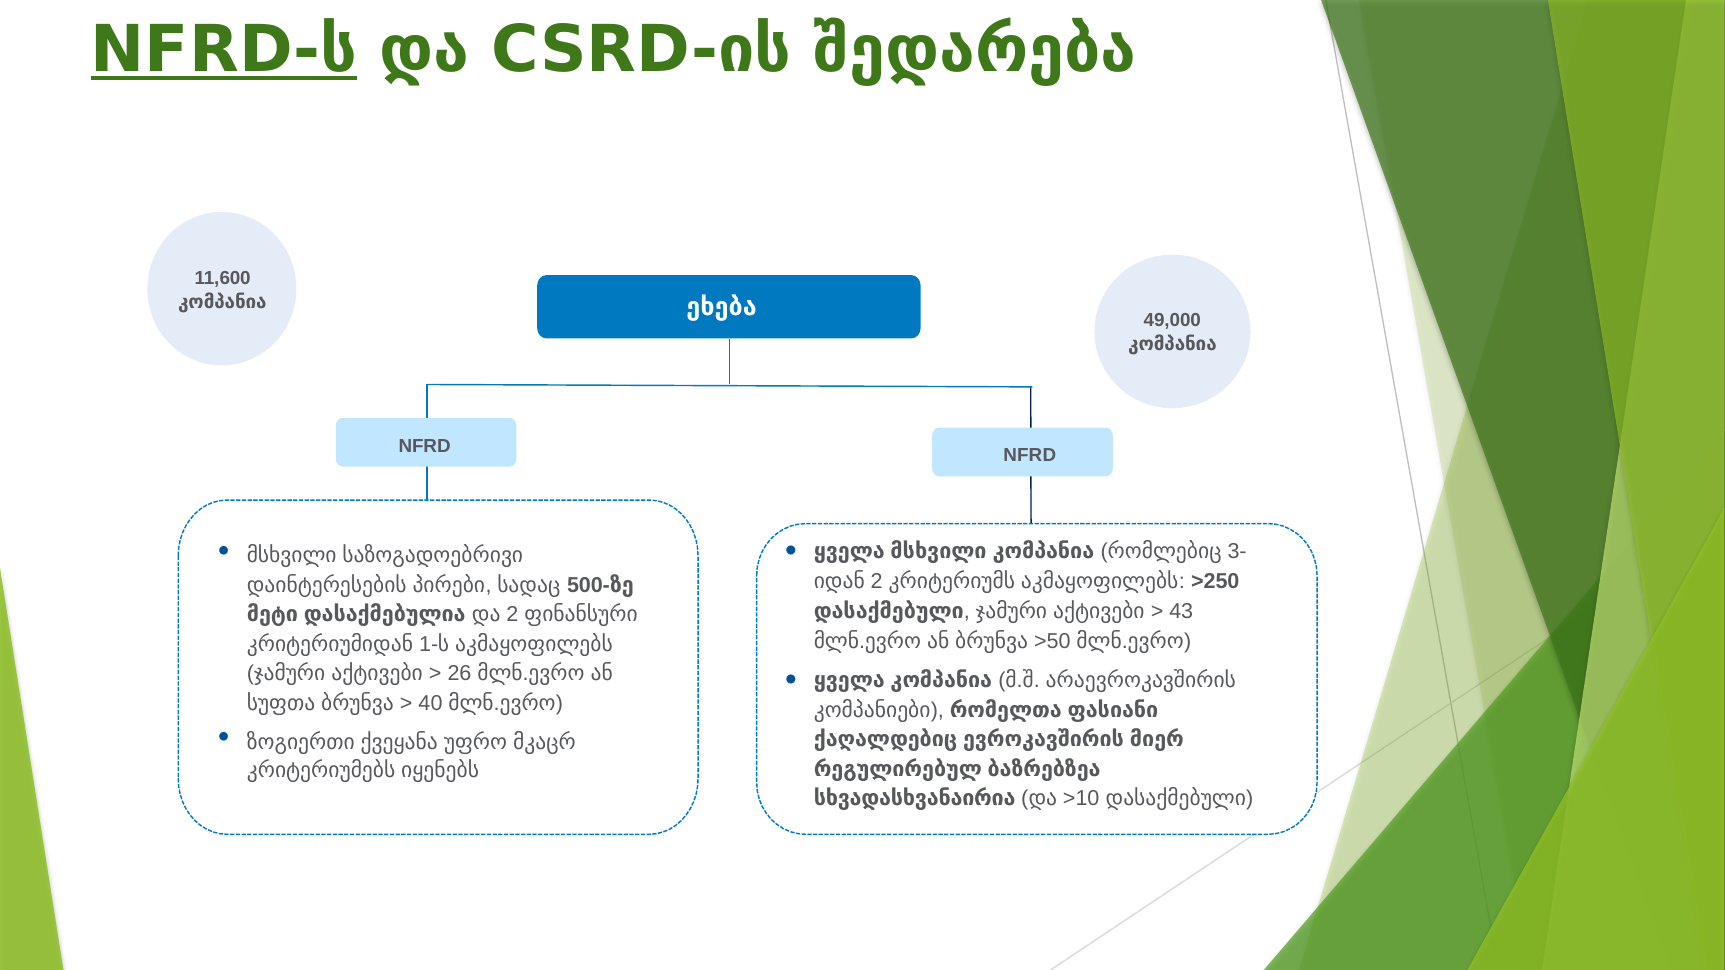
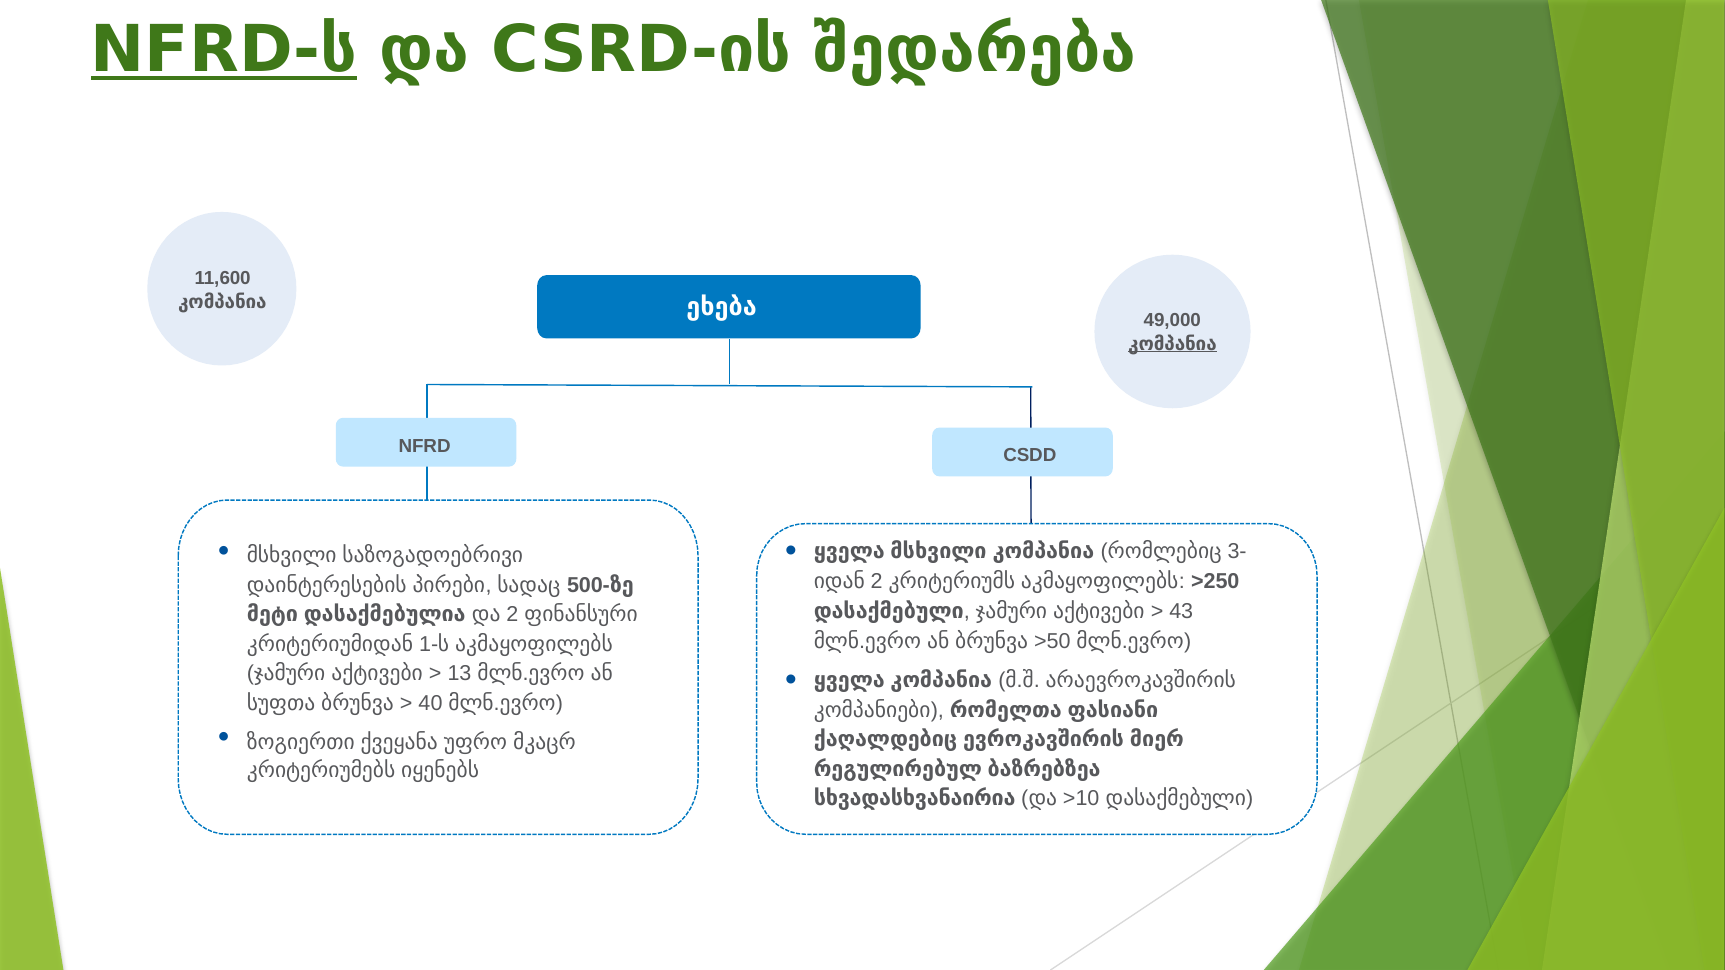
კომპანია underline: none -> present (1172, 344)
NFRD NFRD: NFRD -> CSDD (1030, 456)
26: 26 -> 13 (459, 674)
